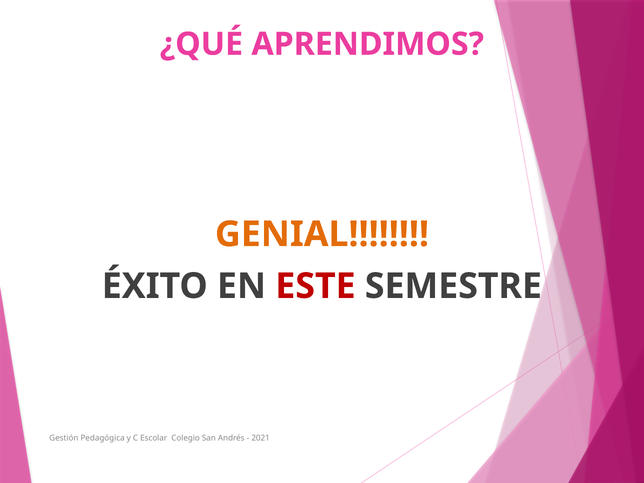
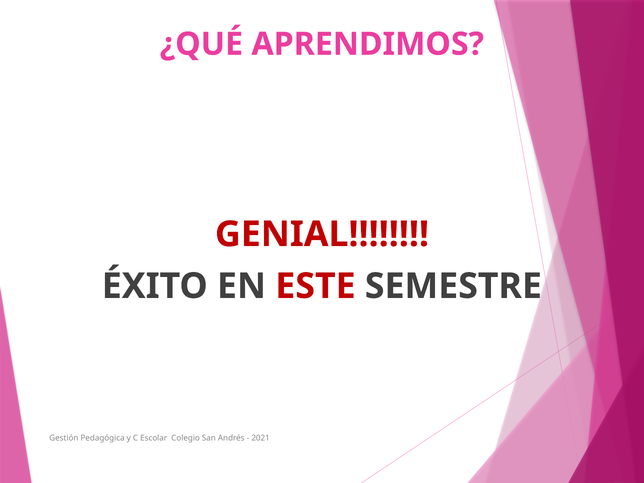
GENIAL colour: orange -> red (322, 234)
